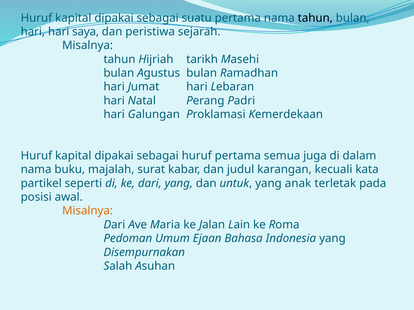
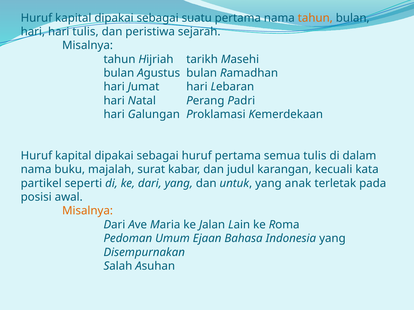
tahun colour: black -> orange (315, 18)
hari saya: saya -> tulis (86, 32)
semua juga: juga -> tulis (315, 156)
